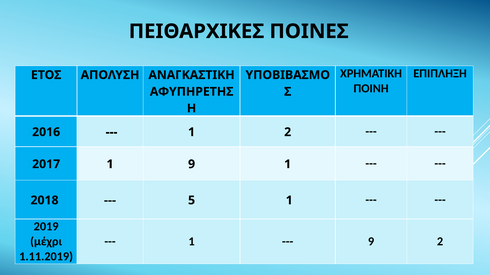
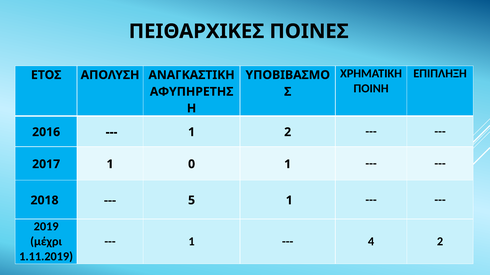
1 9: 9 -> 0 (192, 164)
9: 9 -> 4 (371, 242)
